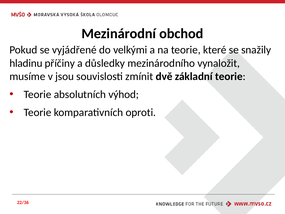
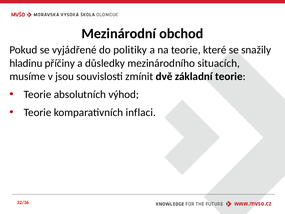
velkými: velkými -> politiky (130, 50)
vynaložit: vynaložit -> situacích (219, 63)
oproti: oproti -> inflaci (141, 112)
